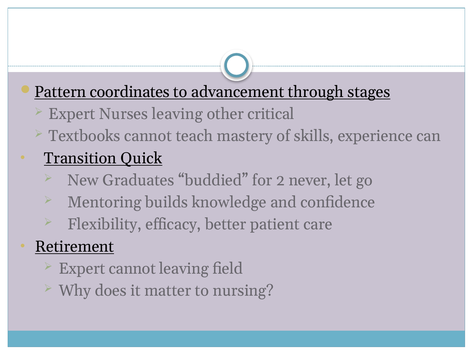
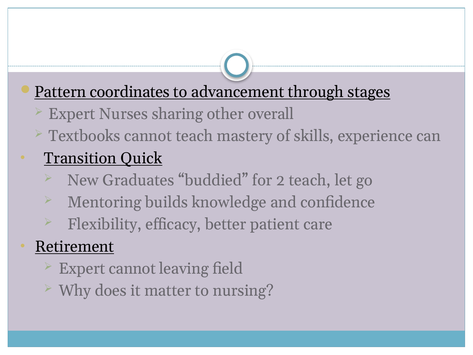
Nurses leaving: leaving -> sharing (177, 114)
critical: critical -> overall (271, 114)
2 never: never -> teach (310, 180)
